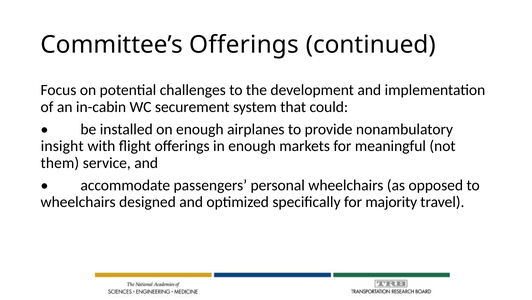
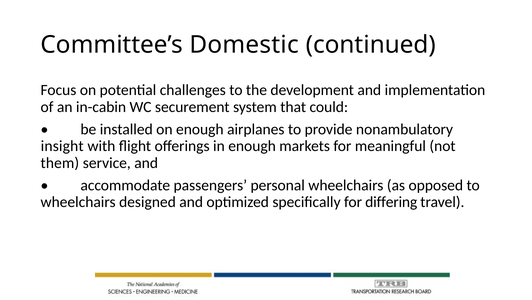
Committee’s Offerings: Offerings -> Domestic (244, 45)
majority: majority -> differing (391, 202)
